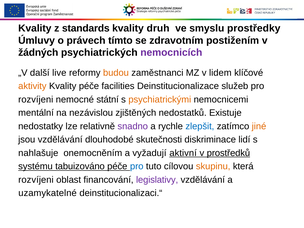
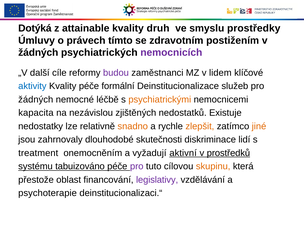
Kvality: Kvality -> Dotýká (35, 28)
standards: standards -> attainable (86, 28)
live: live -> cíle (59, 73)
budou colour: orange -> purple (116, 73)
aktivity colour: orange -> blue (32, 86)
facilities: facilities -> formální (118, 86)
rozvíjeni: rozvíjeni -> žádných (36, 99)
státní: státní -> léčbě (108, 99)
mentální: mentální -> kapacita (36, 113)
snadno colour: purple -> orange (133, 126)
zlepšit colour: blue -> orange (200, 126)
jsou vzdělávání: vzdělávání -> zahrnovaly (60, 140)
nahlašuje: nahlašuje -> treatment (38, 153)
pro colour: blue -> purple (137, 166)
rozvíjeni: rozvíjeni -> přestože (36, 180)
uzamykatelné: uzamykatelné -> psychoterapie (48, 193)
